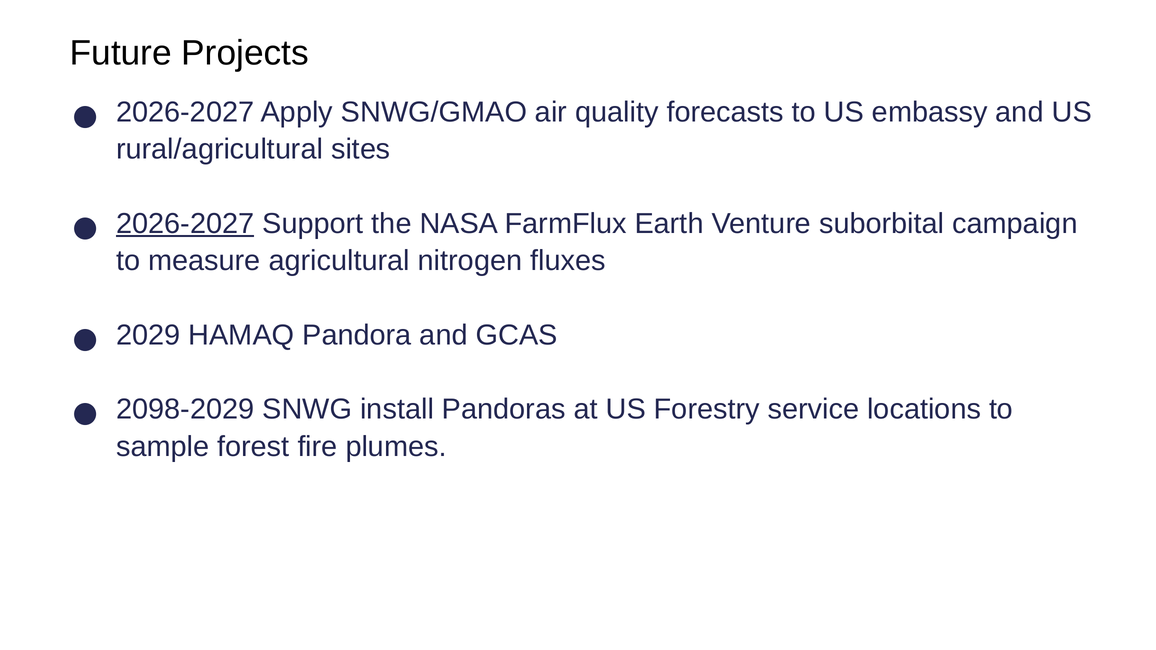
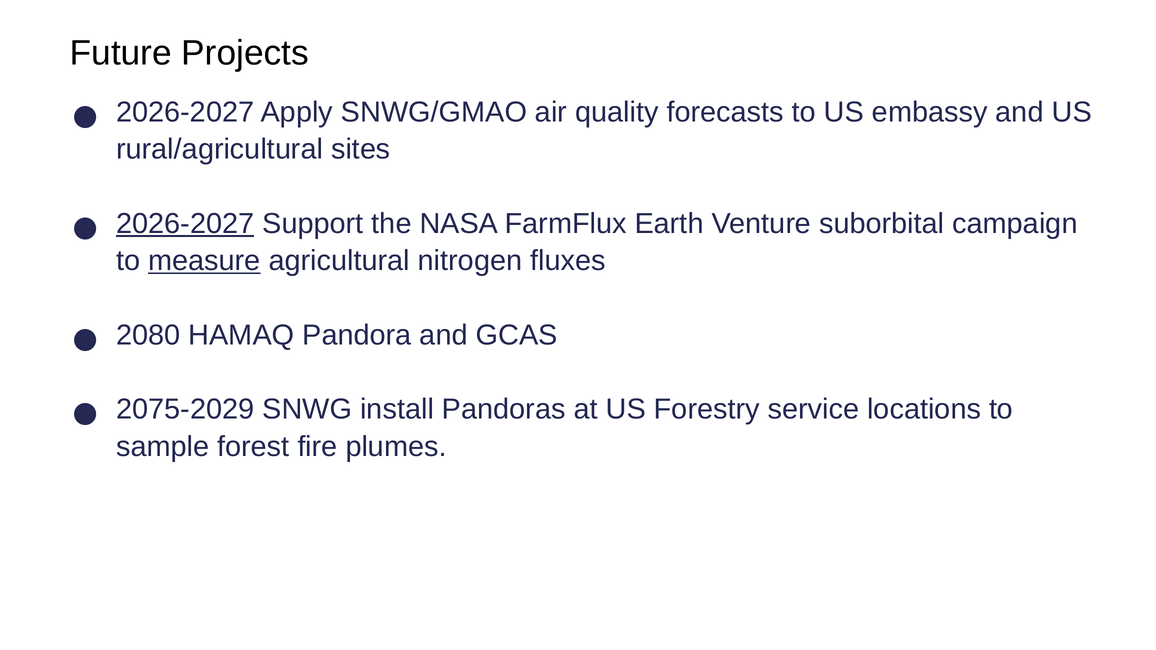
measure underline: none -> present (204, 261)
2029: 2029 -> 2080 (148, 335)
2098-2029: 2098-2029 -> 2075-2029 (185, 410)
